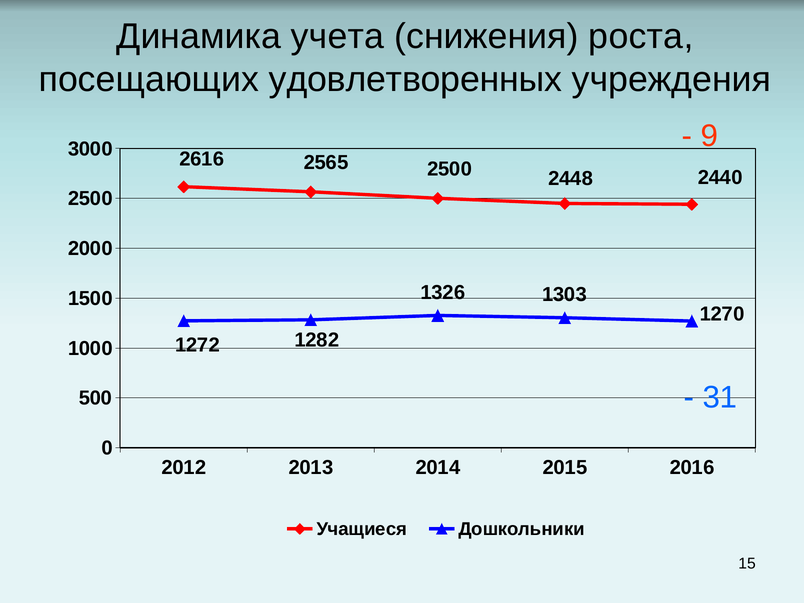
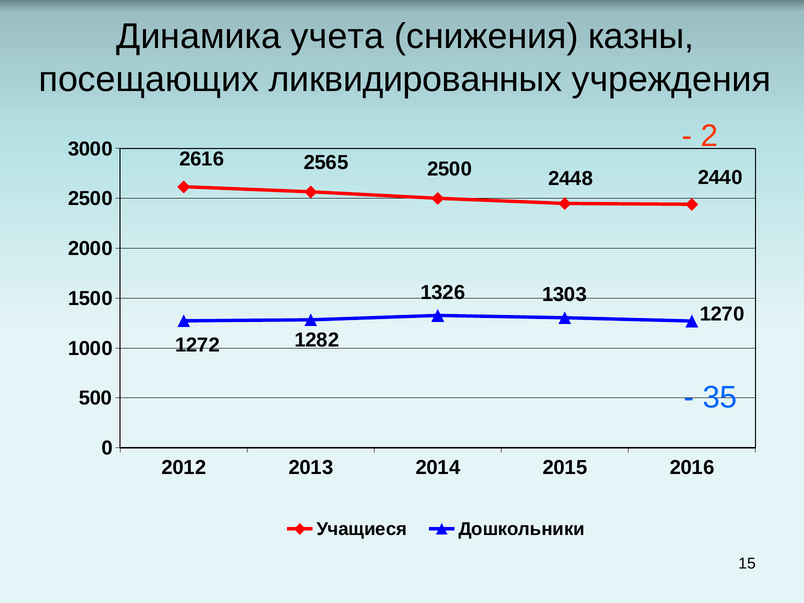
роста: роста -> казны (641, 37)
удовлетворенных: удовлетворенных -> ликвидированных (416, 80)
9: 9 -> 2 (710, 136)
31: 31 -> 35 (720, 397)
